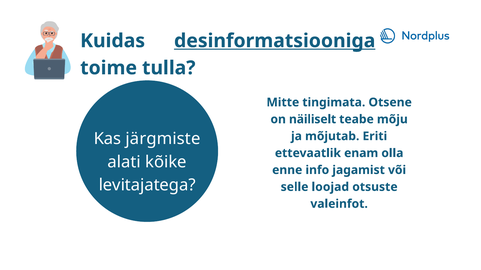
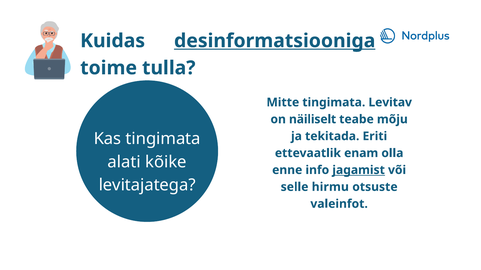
Otsene: Otsene -> Levitav (390, 103)
Kas järgmiste: järgmiste -> tingimata (163, 139)
mõjutab: mõjutab -> tekitada (332, 136)
jagamist underline: none -> present (359, 170)
loojad: loojad -> hirmu (330, 187)
